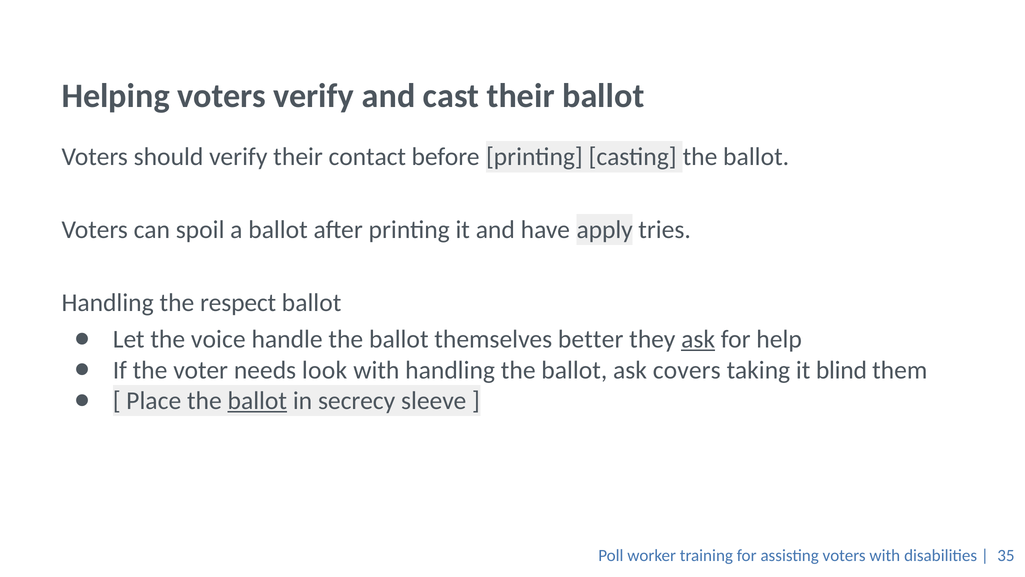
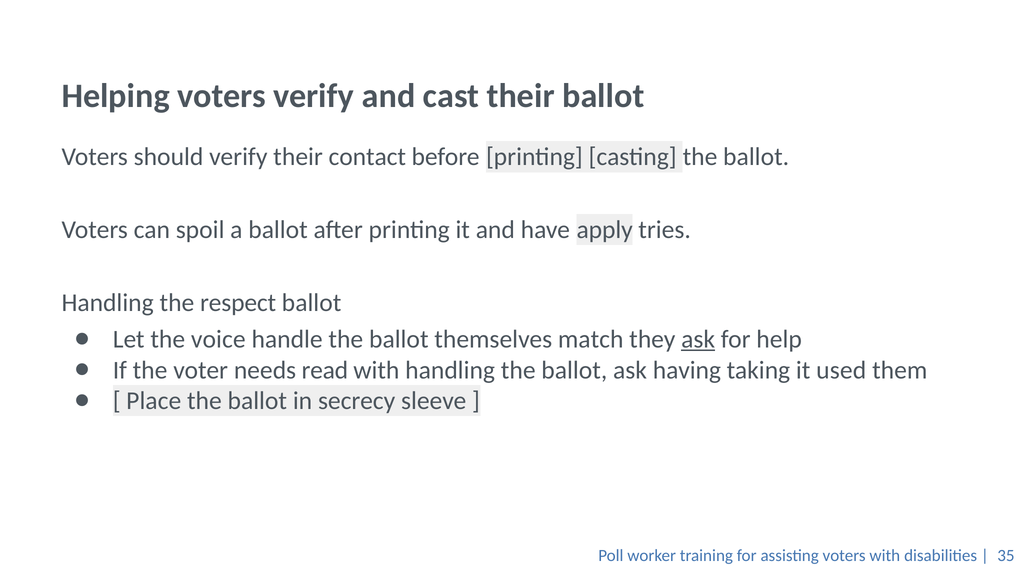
better: better -> match (591, 339)
look: look -> read (325, 370)
covers: covers -> having (687, 370)
blind: blind -> used (841, 370)
ballot underline: present -> none (257, 401)
